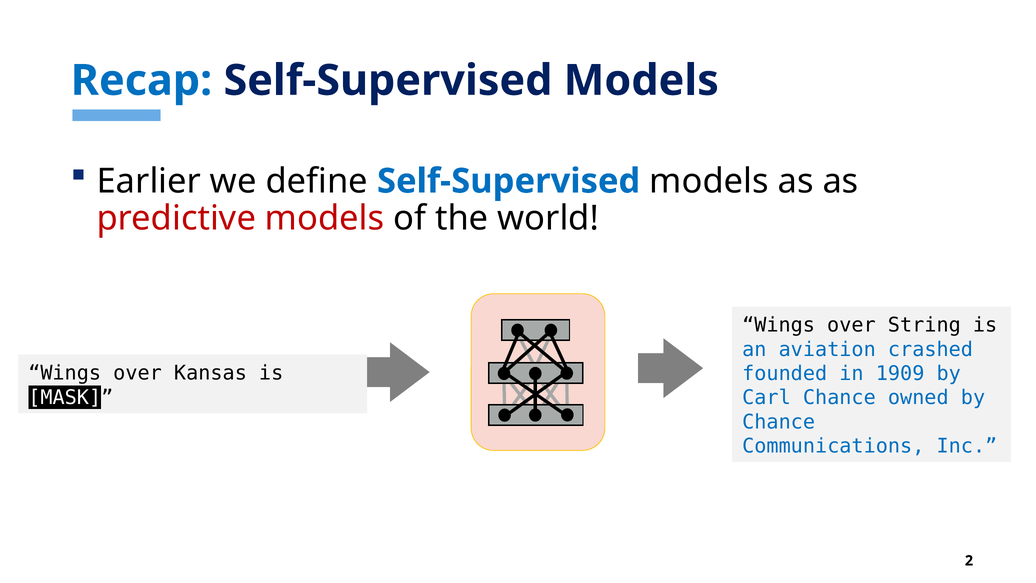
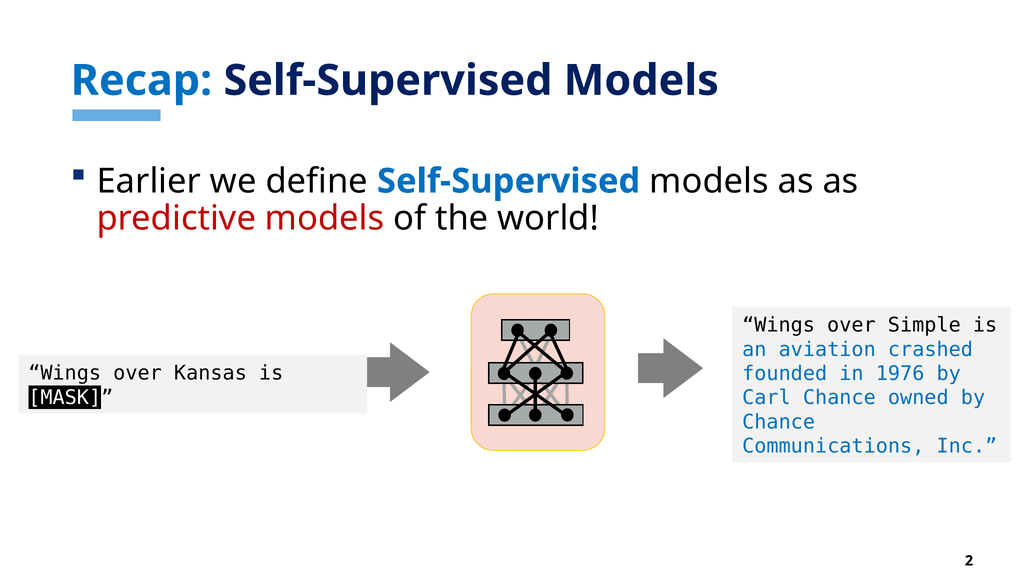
String: String -> Simple (924, 325)
1909: 1909 -> 1976 (900, 373)
